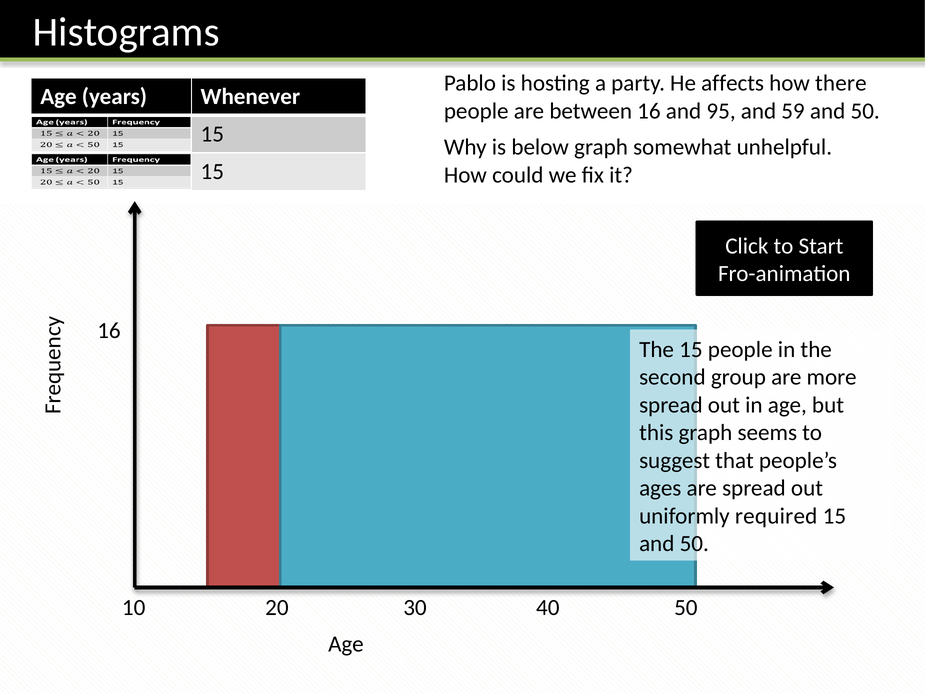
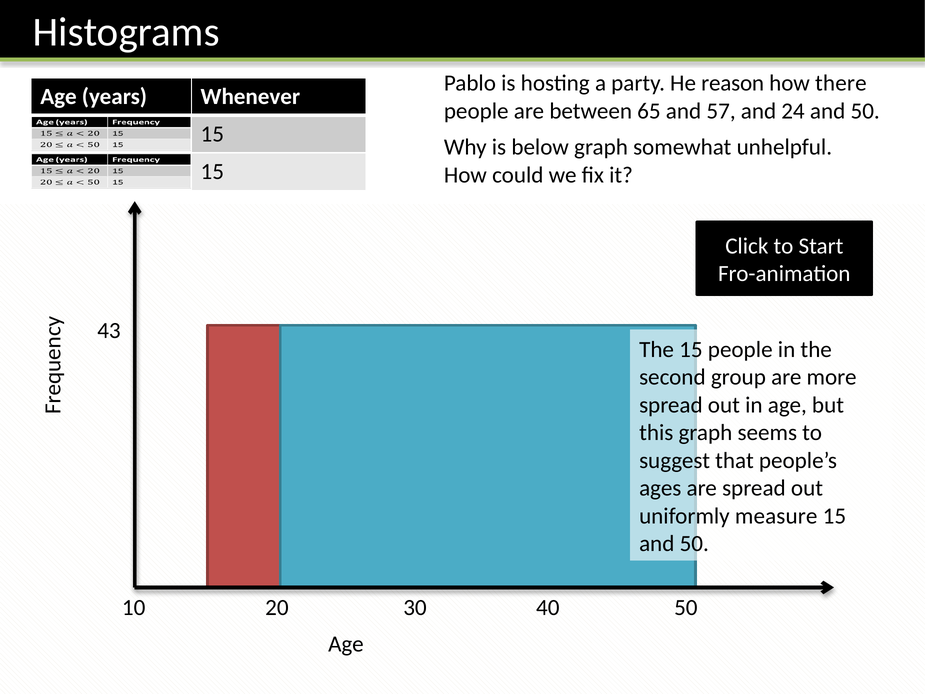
affects: affects -> reason (733, 83)
between 16: 16 -> 65 (649, 111)
95: 95 -> 57 (721, 111)
59: 59 -> 24 (793, 111)
16: 16 -> 43 (109, 330)
required: required -> measure (776, 516)
